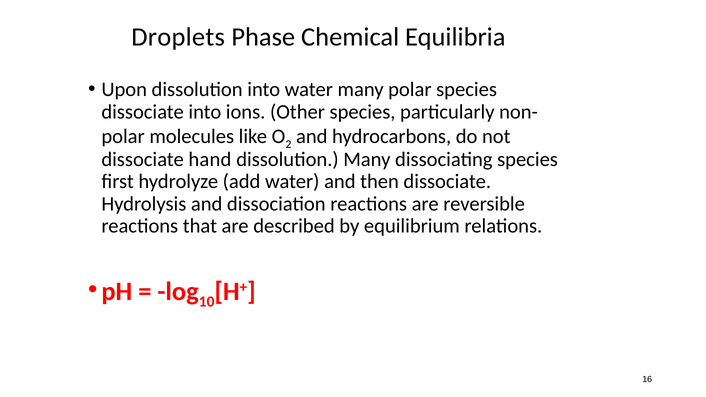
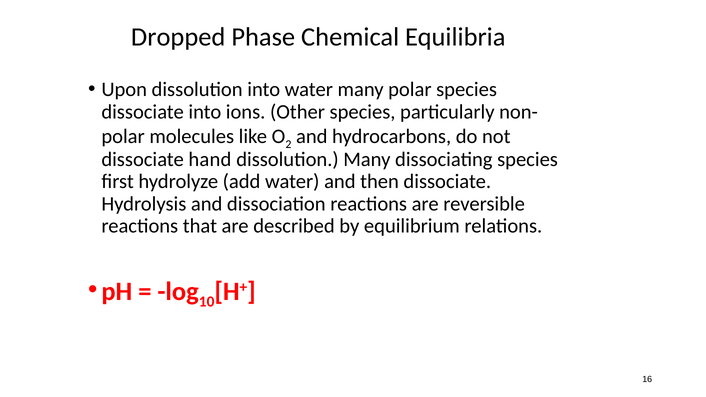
Droplets: Droplets -> Dropped (178, 37)
